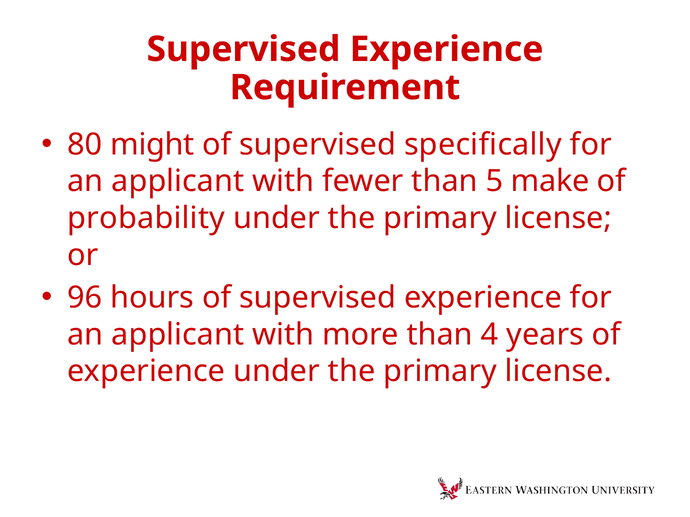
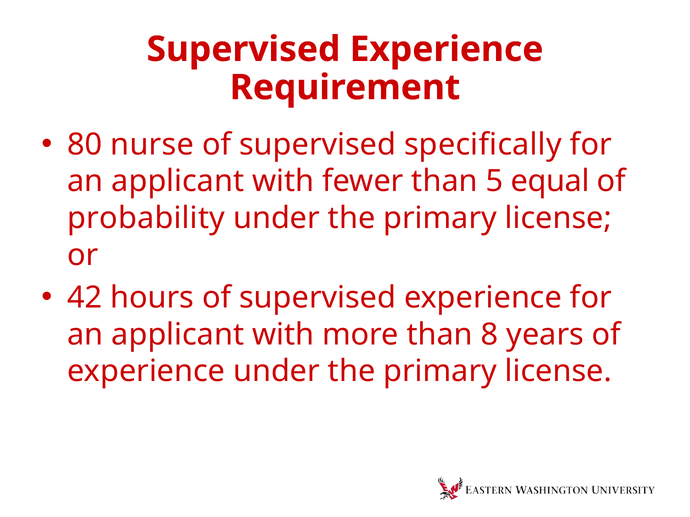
might: might -> nurse (152, 145)
make: make -> equal (550, 182)
96: 96 -> 42 (85, 298)
4: 4 -> 8 (490, 335)
